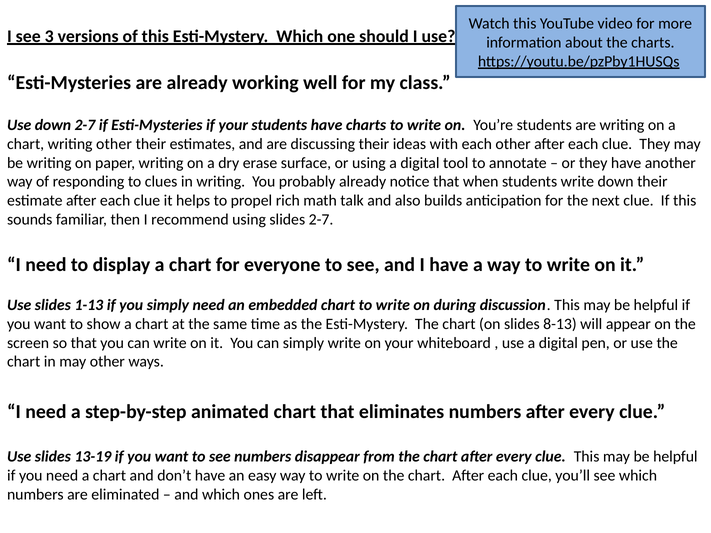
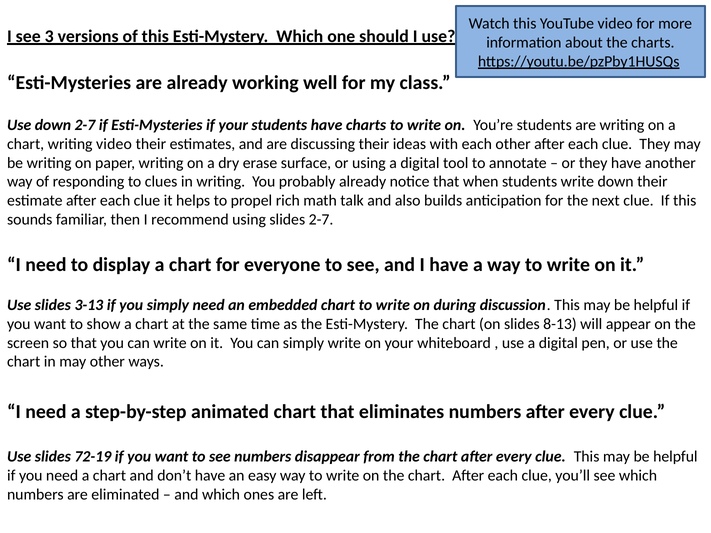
writing other: other -> video (114, 144)
1-13: 1-13 -> 3-13 (89, 305)
13-19: 13-19 -> 72-19 (93, 457)
